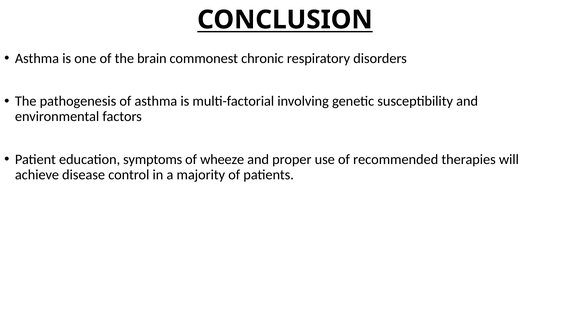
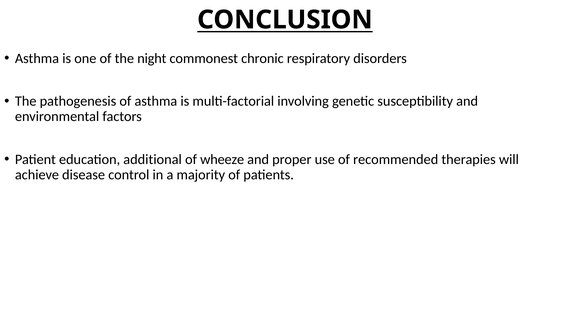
brain: brain -> night (152, 58)
symptoms: symptoms -> additional (153, 159)
